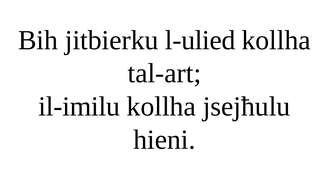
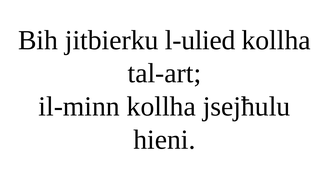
il-imilu: il-imilu -> il-minn (79, 107)
